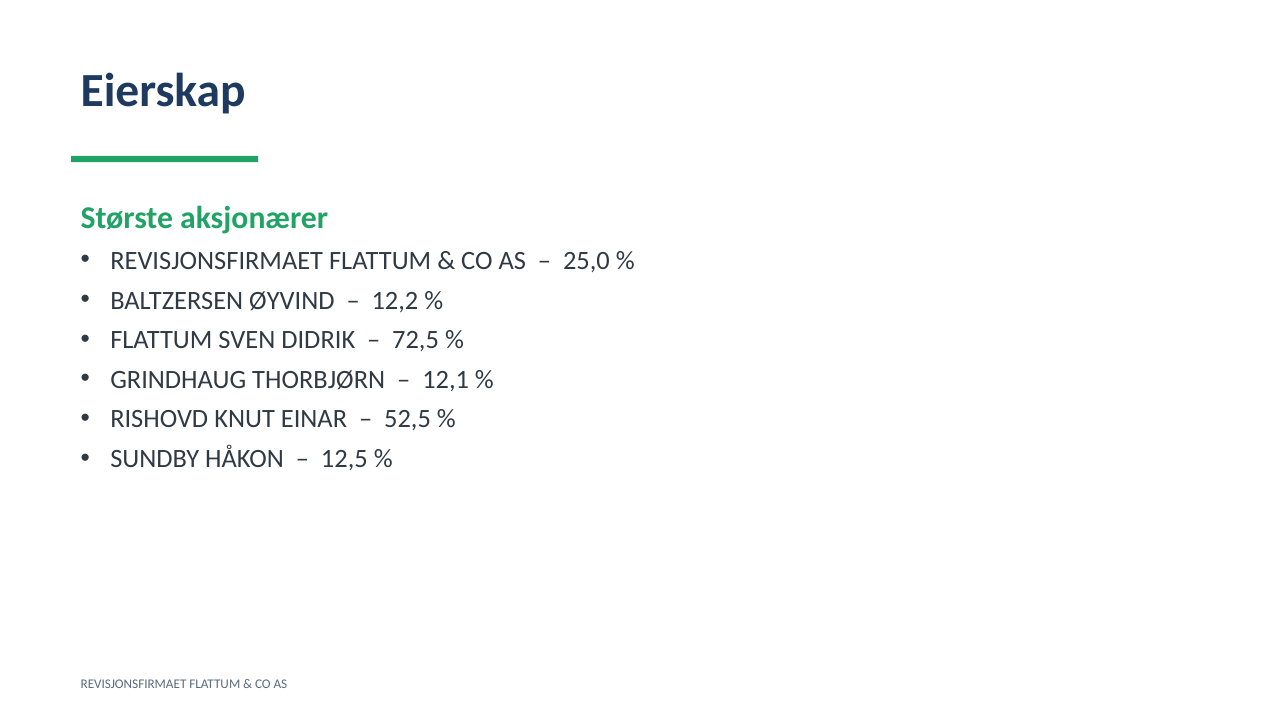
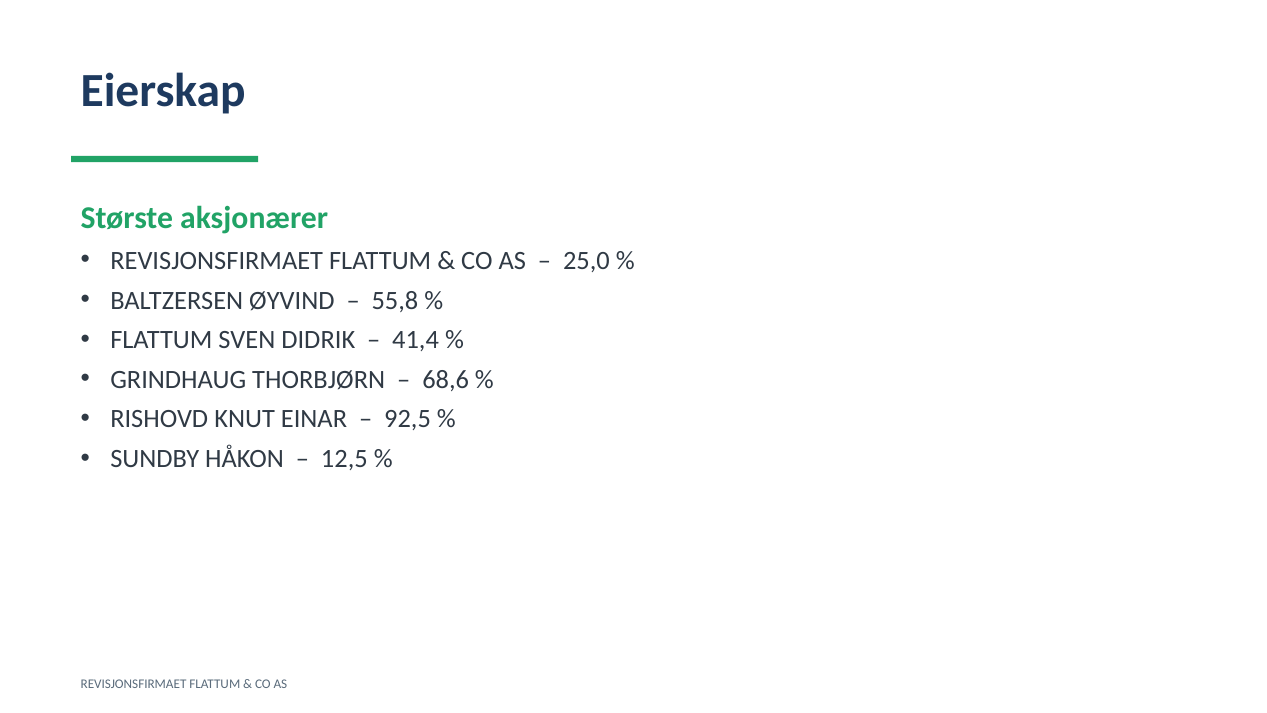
12,2: 12,2 -> 55,8 (395, 300)
72,5: 72,5 -> 41,4 (416, 340)
12,1: 12,1 -> 68,6 (446, 379)
52,5: 52,5 -> 92,5 (408, 419)
